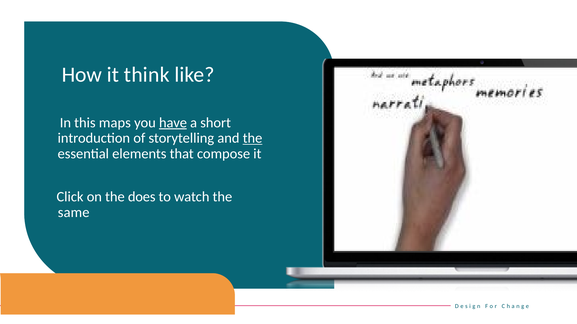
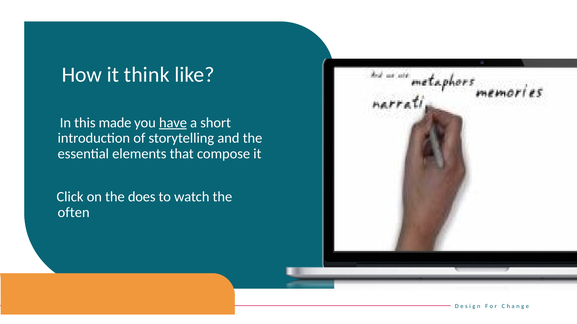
maps: maps -> made (115, 123)
the underline: present -> none (253, 138)
same: same -> often (74, 213)
